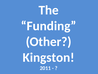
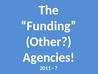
Kingston: Kingston -> Agencies (49, 57)
